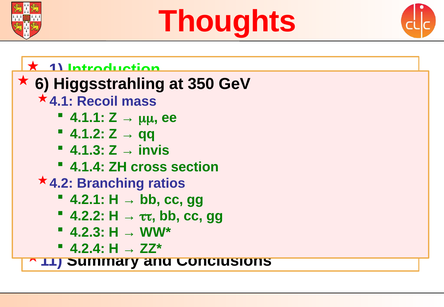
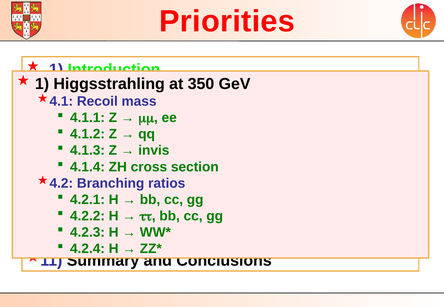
Thoughts: Thoughts -> Priorities (227, 21)
6: 6 -> 1 (42, 84)
